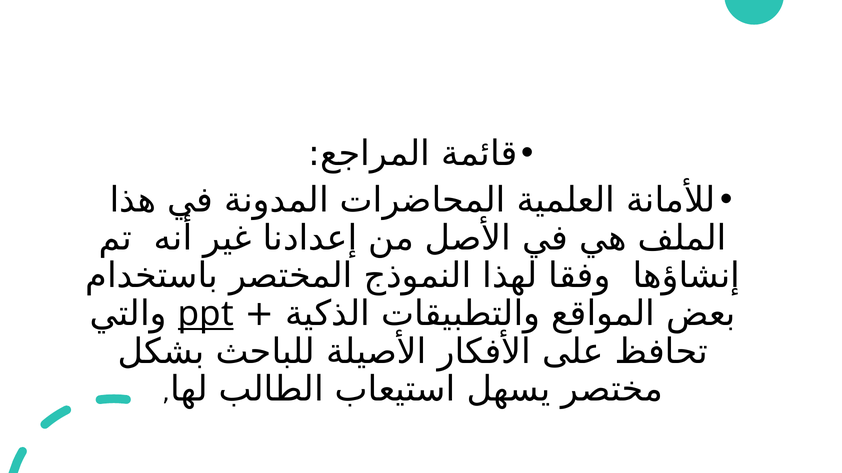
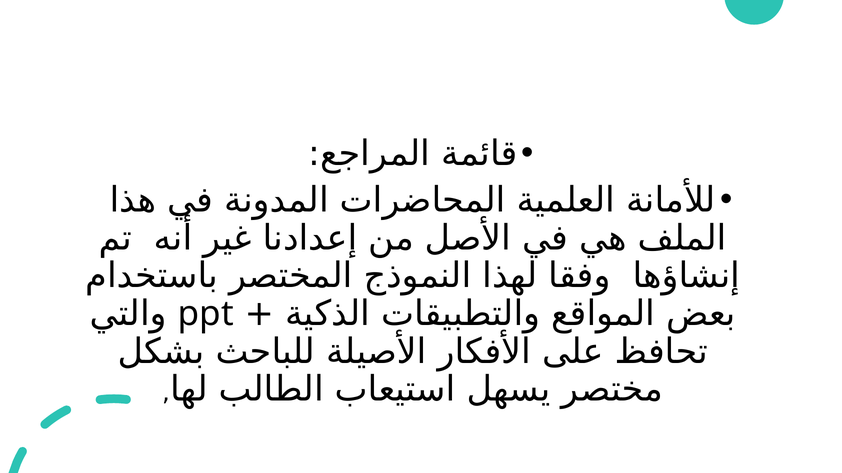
ppt underline: present -> none (206, 314)
